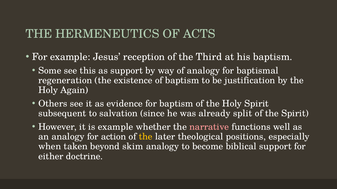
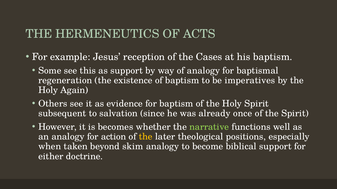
Third: Third -> Cases (209, 57)
justification: justification -> imperatives (250, 81)
split: split -> once (243, 114)
is example: example -> becomes (116, 127)
narrative colour: pink -> light green (209, 127)
